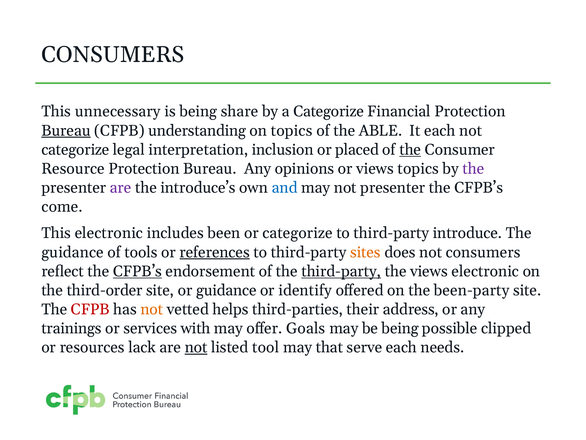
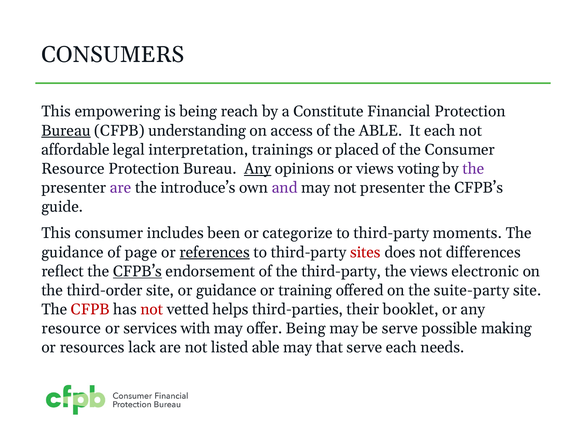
unnecessary: unnecessary -> empowering (118, 111)
share: share -> reach (240, 111)
a Categorize: Categorize -> Constitute (329, 111)
on topics: topics -> access (292, 130)
categorize: categorize -> affordable (75, 149)
inclusion: inclusion -> trainings (283, 149)
the underline: present -> none (410, 149)
Any underline: none -> present (258, 169)
views topics: topics -> voting (418, 169)
and colour: blue -> purple (285, 188)
come: come -> guide (62, 207)
This electronic: electronic -> consumer (109, 233)
introduce: introduce -> moments (467, 233)
tools: tools -> page (141, 252)
sites colour: orange -> red (365, 252)
not consumers: consumers -> differences (483, 252)
third-party underline: present -> none (341, 271)
identify: identify -> training (305, 290)
been-party: been-party -> suite-party (472, 290)
not colour: orange -> red (152, 309)
address: address -> booklet (411, 309)
trainings: trainings -> resource (71, 328)
offer Goals: Goals -> Being (306, 328)
be being: being -> serve (400, 328)
clipped: clipped -> making (506, 328)
not underline: present -> none (196, 347)
listed tool: tool -> able (266, 347)
